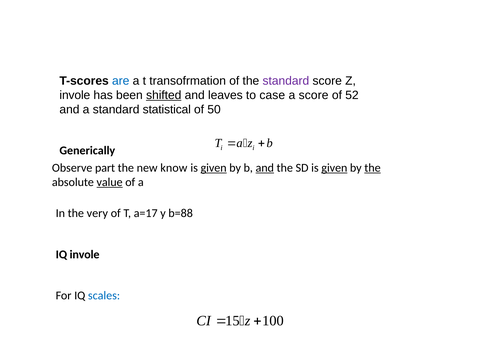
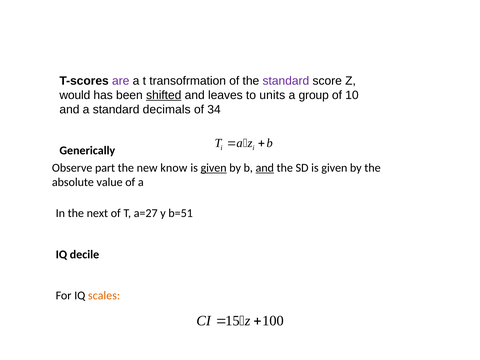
are colour: blue -> purple (121, 81)
invole: invole -> would (75, 95)
case: case -> units (272, 95)
a score: score -> group (314, 95)
52: 52 -> 10 (352, 95)
statistical: statistical -> decimals (167, 110)
50: 50 -> 34 (214, 110)
given underline: present -> none (334, 168)
the underline: present -> none (373, 168)
value underline: present -> none (110, 182)
very: very -> next (97, 213)
a=17: a=17 -> a=27 (146, 213)
b=88: b=88 -> b=51 (181, 213)
IQ invole: invole -> decile (84, 255)
scales colour: blue -> orange (104, 295)
